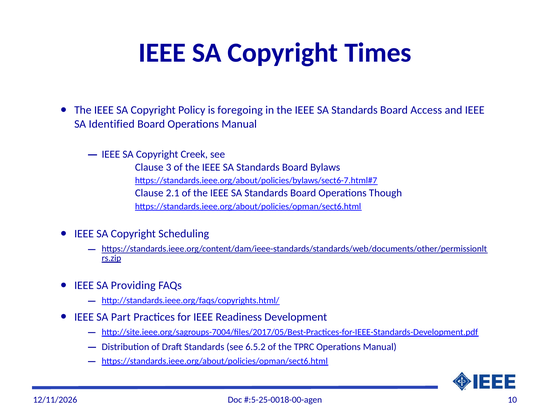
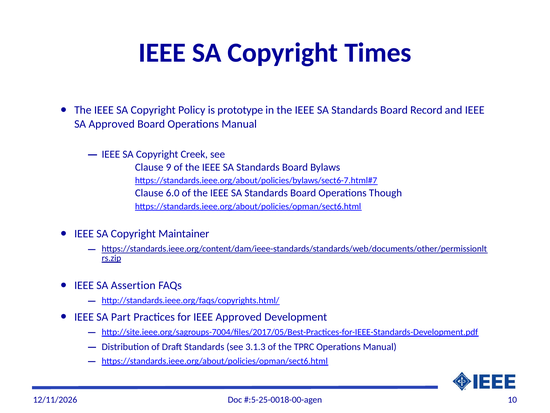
foregoing: foregoing -> prototype (240, 110)
Access: Access -> Record (426, 110)
SA Identified: Identified -> Approved (112, 124)
3: 3 -> 9 (169, 167)
2.1: 2.1 -> 6.0 (173, 193)
Scheduling: Scheduling -> Maintainer (184, 234)
Providing: Providing -> Assertion (133, 285)
IEEE Readiness: Readiness -> Approved (239, 317)
6.5.2: 6.5.2 -> 3.1.3 (255, 346)
